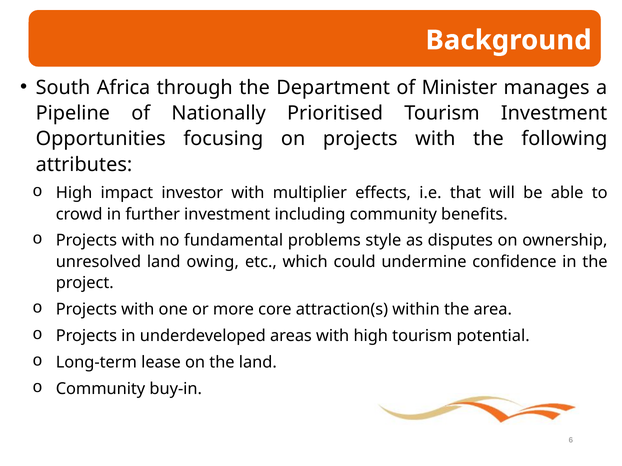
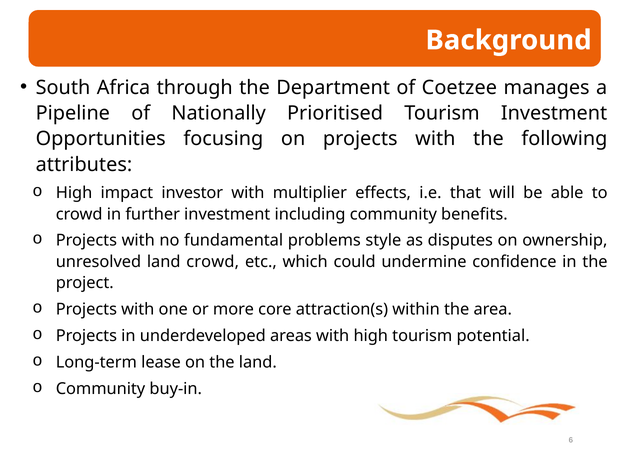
Minister: Minister -> Coetzee (459, 88)
land owing: owing -> crowd (213, 262)
